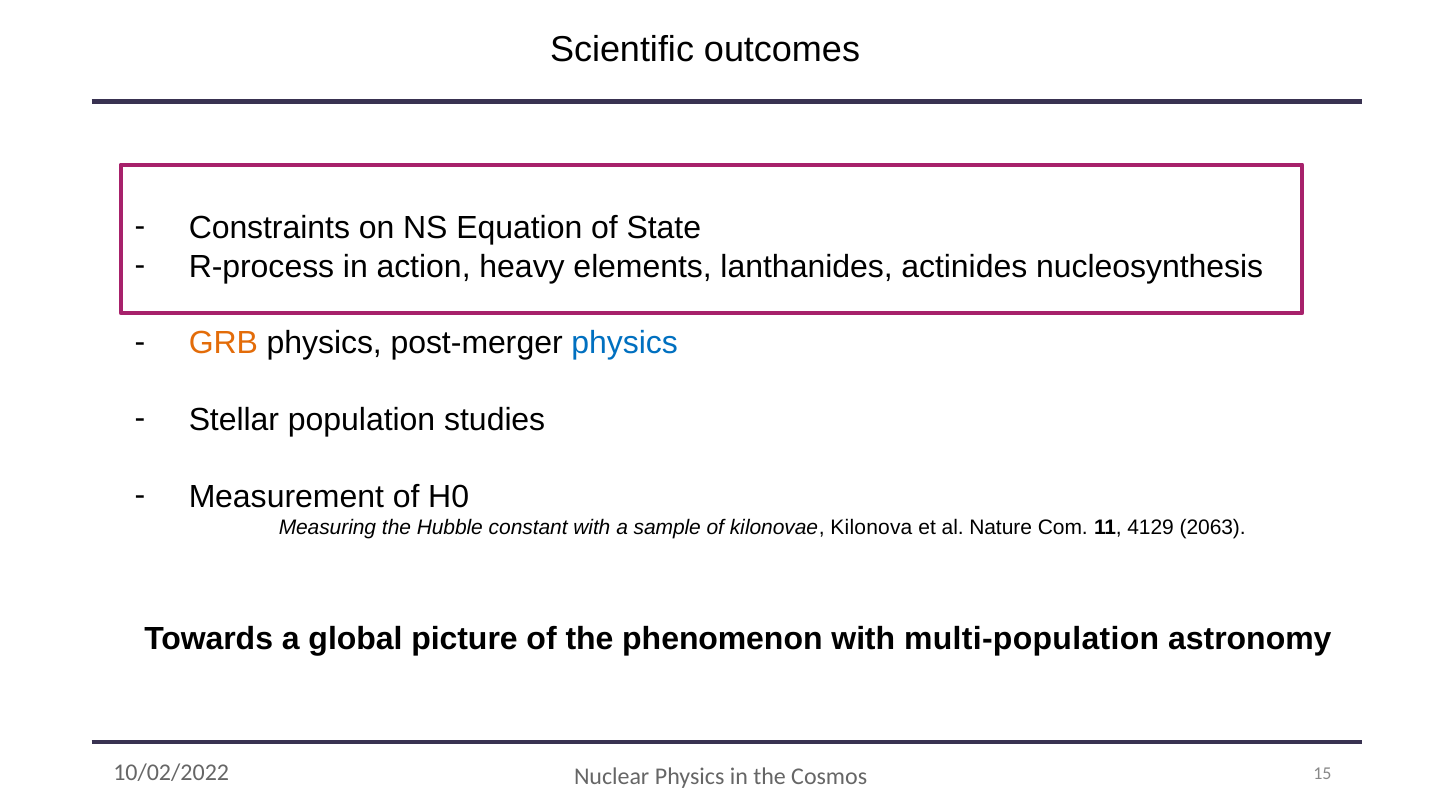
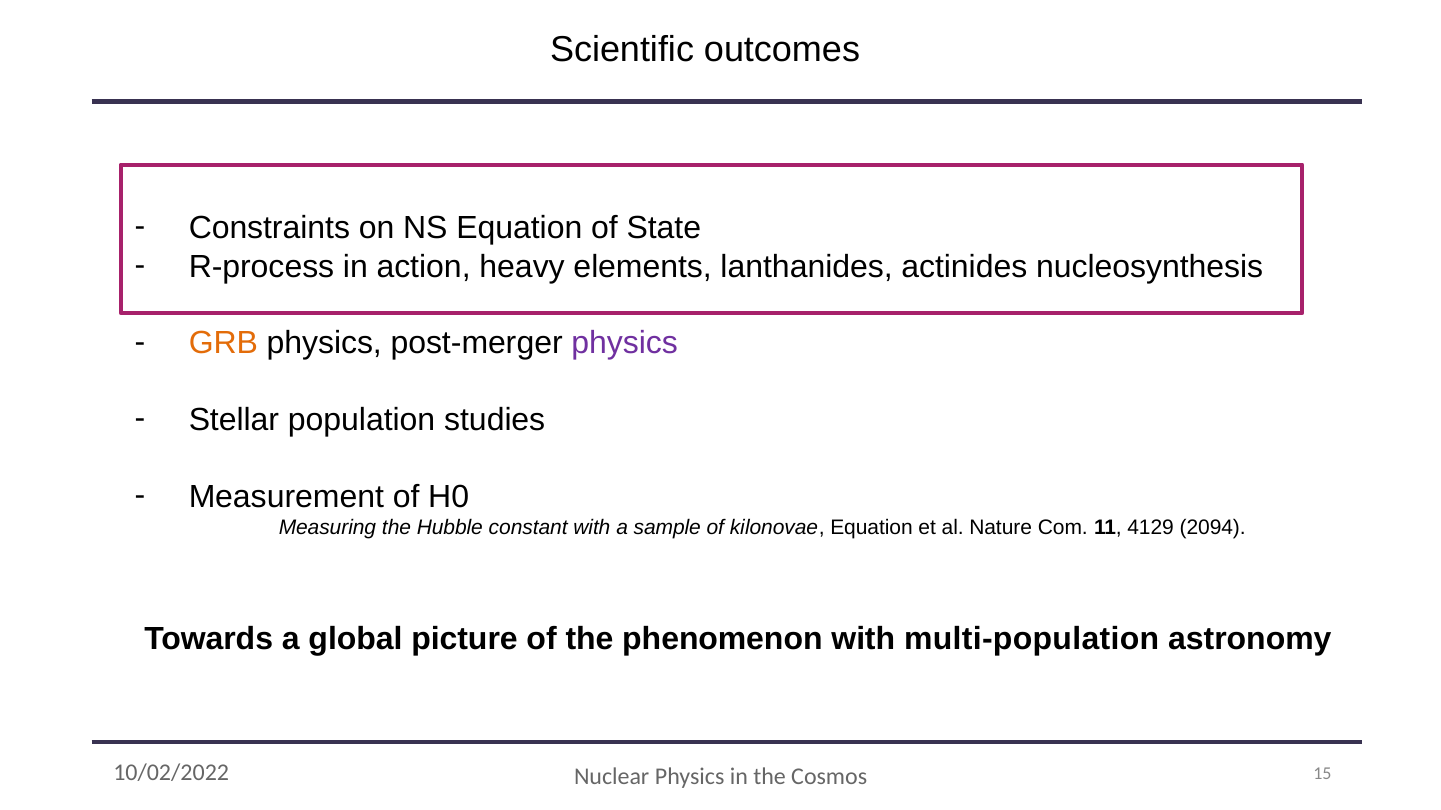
physics colour: blue -> purple (625, 344)
kilonovae Kilonova: Kilonova -> Equation (872, 528)
2063: 2063 -> 2094 (1213, 528)
